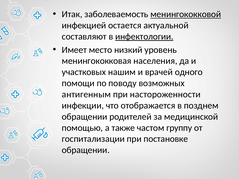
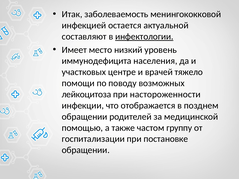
менингококковой underline: present -> none (186, 14)
менингококковая: менингококковая -> иммунодефицита (97, 61)
нашим: нашим -> центре (122, 72)
одного: одного -> тяжело (189, 72)
антигенным: антигенным -> лейкоцитоза (86, 94)
